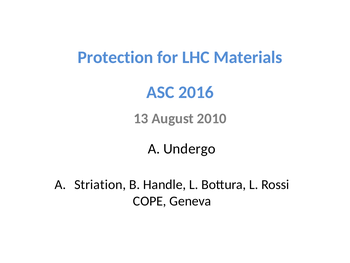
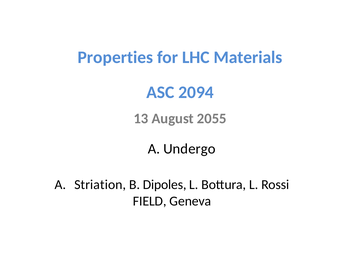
Protection: Protection -> Properties (115, 57)
2016: 2016 -> 2094 (196, 92)
2010: 2010 -> 2055 (212, 118)
Handle: Handle -> Dipoles (165, 184)
COPE: COPE -> FIELD (150, 201)
